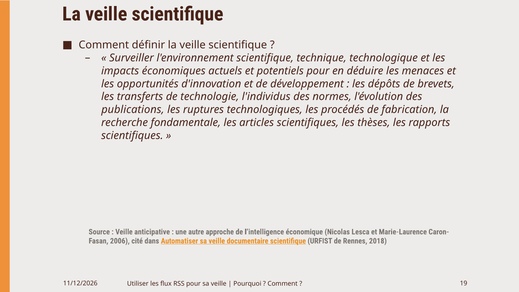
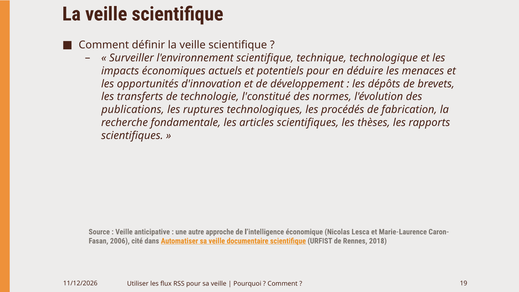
l'individus: l'individus -> l'constitué (266, 97)
